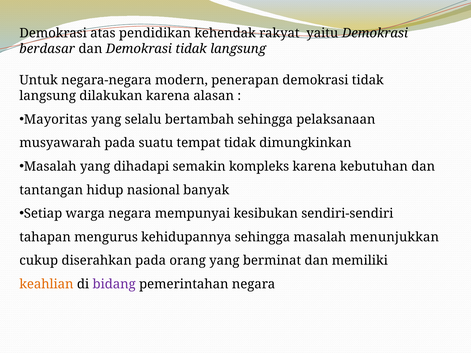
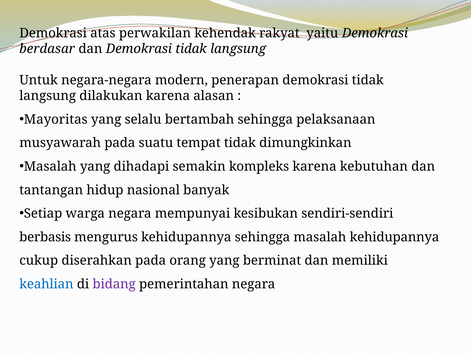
pendidikan: pendidikan -> perwakilan (155, 33)
tahapan: tahapan -> berbasis (45, 237)
masalah menunjukkan: menunjukkan -> kehidupannya (394, 237)
keahlian colour: orange -> blue (46, 284)
